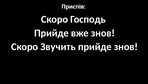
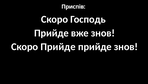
Скоро Звучить: Звучить -> Прийде (58, 46)
